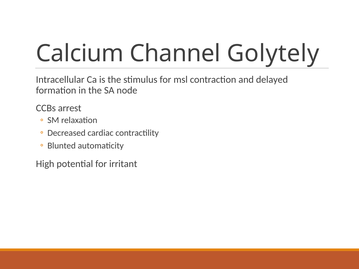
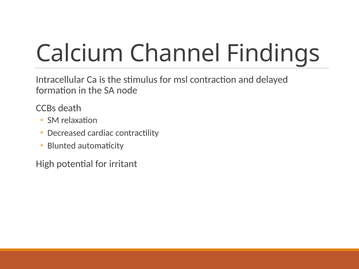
Golytely: Golytely -> Findings (273, 54)
arrest: arrest -> death (70, 108)
